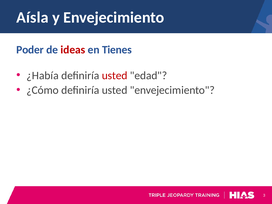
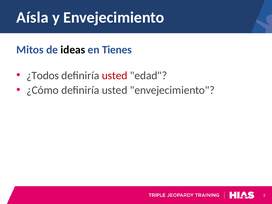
Poder: Poder -> Mitos (30, 50)
ideas colour: red -> black (73, 50)
¿Había: ¿Había -> ¿Todos (43, 76)
